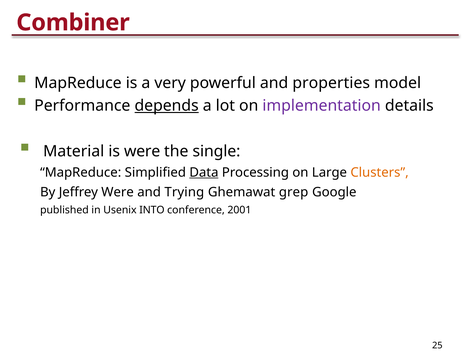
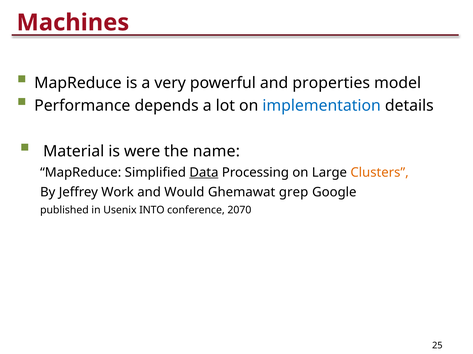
Combiner: Combiner -> Machines (73, 23)
depends underline: present -> none (167, 106)
implementation colour: purple -> blue (322, 106)
single: single -> name (216, 152)
Jeffrey Were: Were -> Work (118, 192)
Trying: Trying -> Would (184, 192)
2001: 2001 -> 2070 (239, 210)
